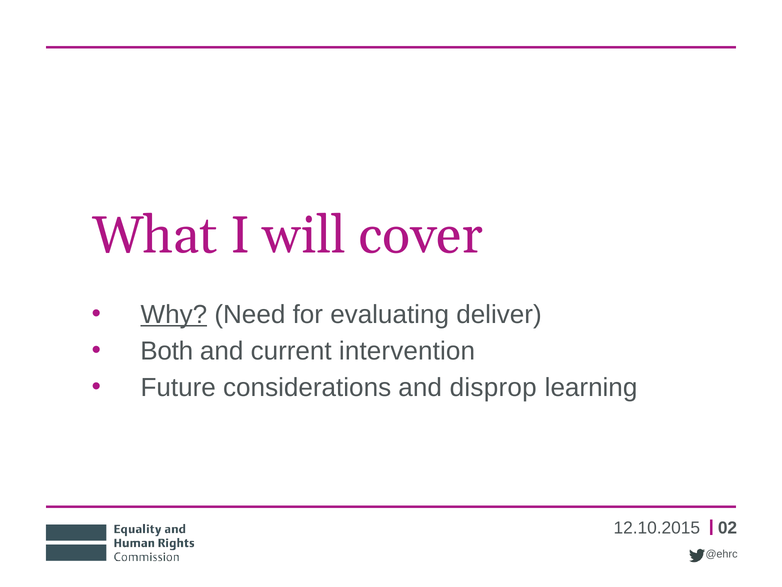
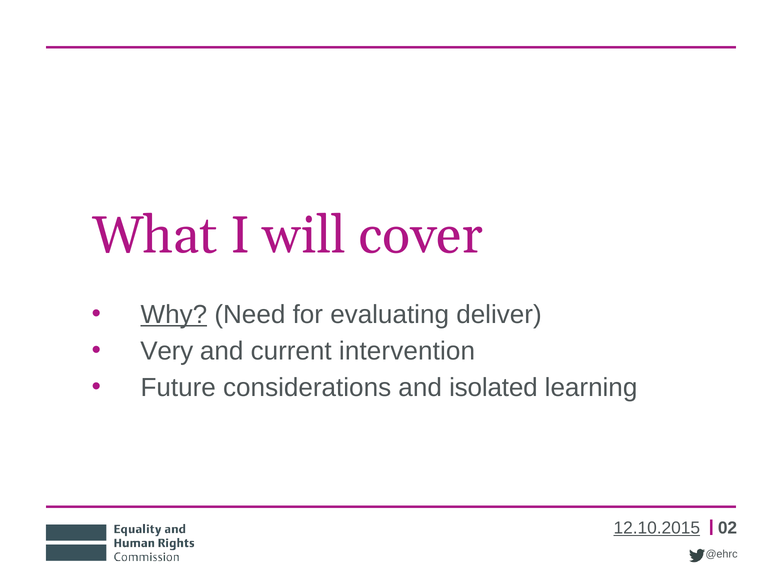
Both: Both -> Very (167, 351)
disprop: disprop -> isolated (493, 387)
12.10.2015 underline: none -> present (657, 528)
